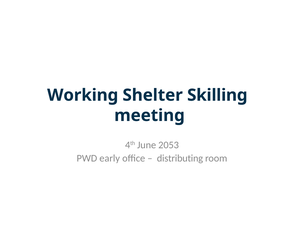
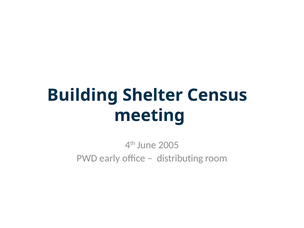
Working: Working -> Building (83, 95)
Skilling: Skilling -> Census (217, 95)
2053: 2053 -> 2005 (169, 145)
